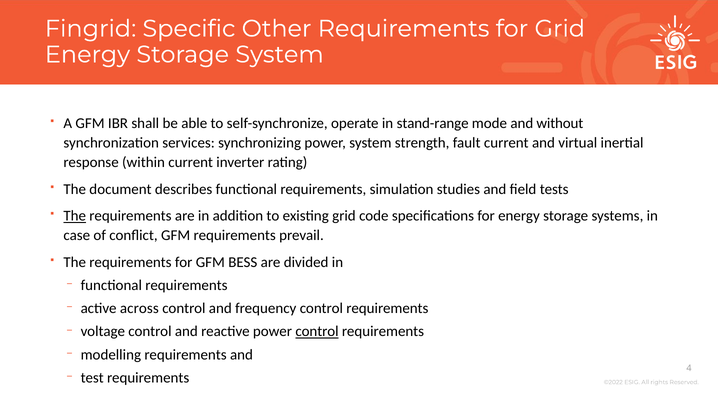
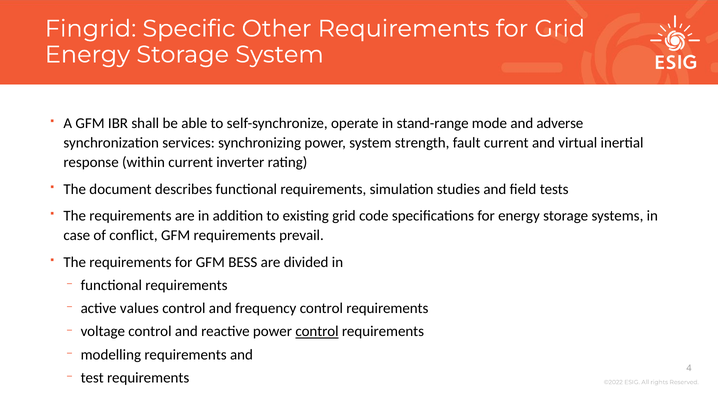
without: without -> adverse (560, 123)
The underline: present -> none (75, 216)
across: across -> values (139, 308)
